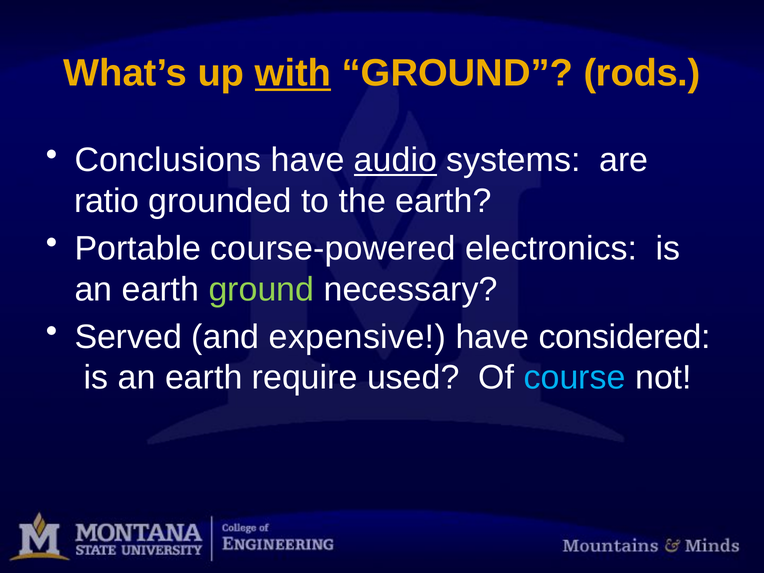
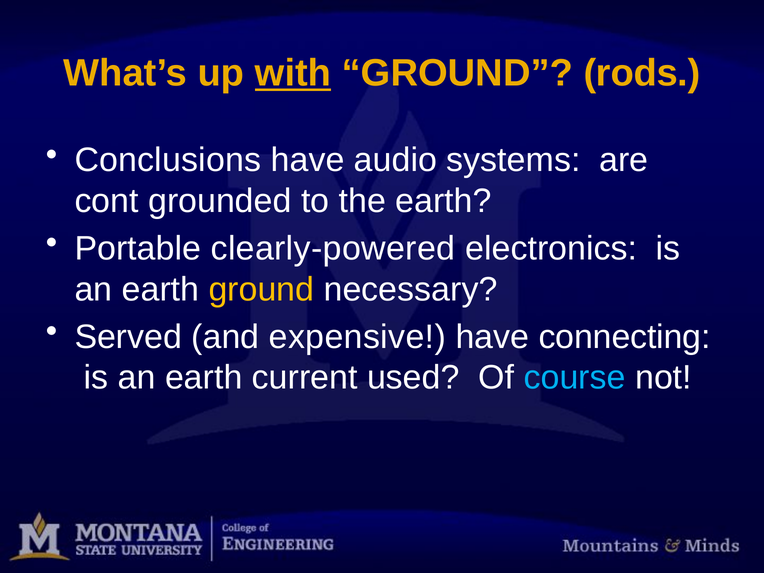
audio underline: present -> none (395, 160)
ratio: ratio -> cont (107, 201)
course-powered: course-powered -> clearly-powered (333, 249)
ground colour: light green -> yellow (261, 289)
considered: considered -> connecting (625, 337)
require: require -> current (305, 378)
